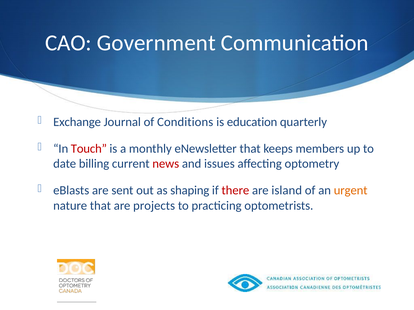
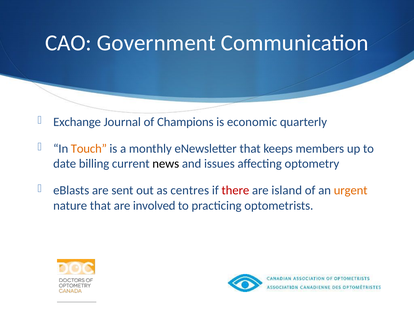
Conditions: Conditions -> Champions (185, 122)
education: education -> economic (252, 122)
Touch colour: red -> orange (89, 149)
news colour: red -> black (166, 164)
shaping: shaping -> centres (190, 191)
projects: projects -> involved (154, 206)
